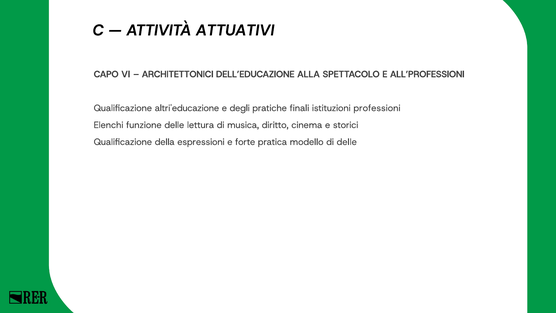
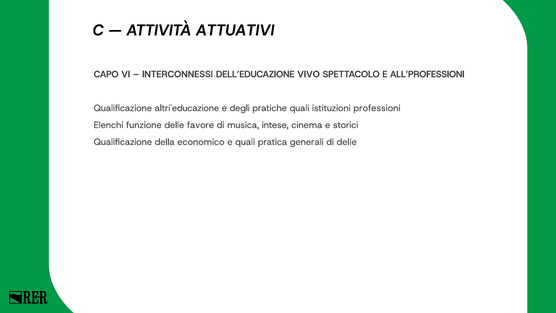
ARCHITETTONICI: ARCHITETTONICI -> INTERCONNESSI (178, 74)
ALLA: ALLA -> VIVO (309, 74)
pratiche finali: finali -> quali (299, 108)
lettura: lettura -> favore (201, 125)
diritto: diritto -> intese (275, 125)
espressioni: espressioni -> economico (201, 142)
e forte: forte -> quali (245, 142)
modello: modello -> generali (307, 142)
